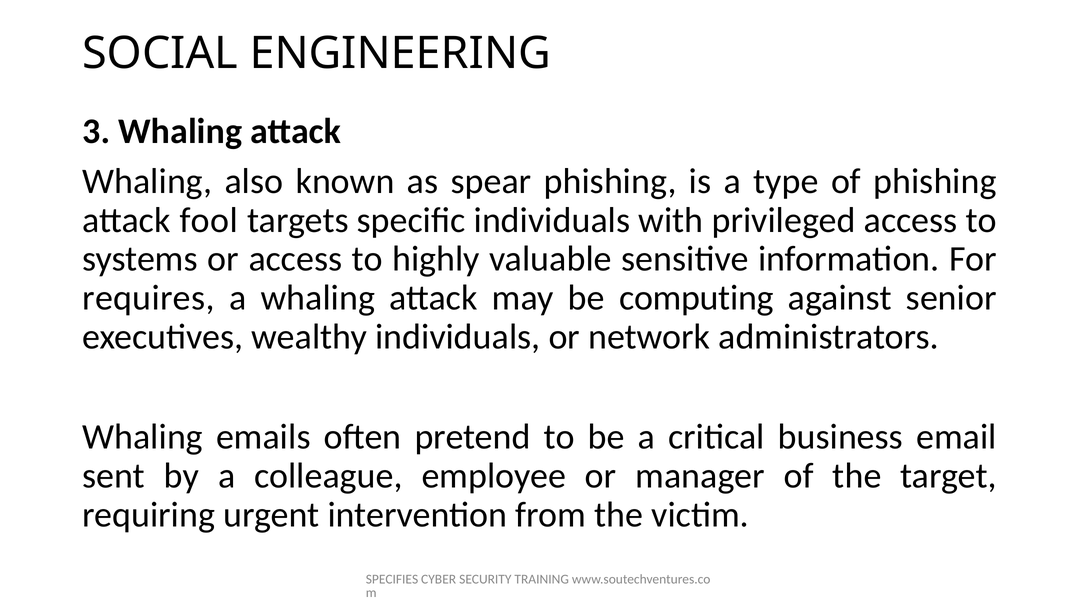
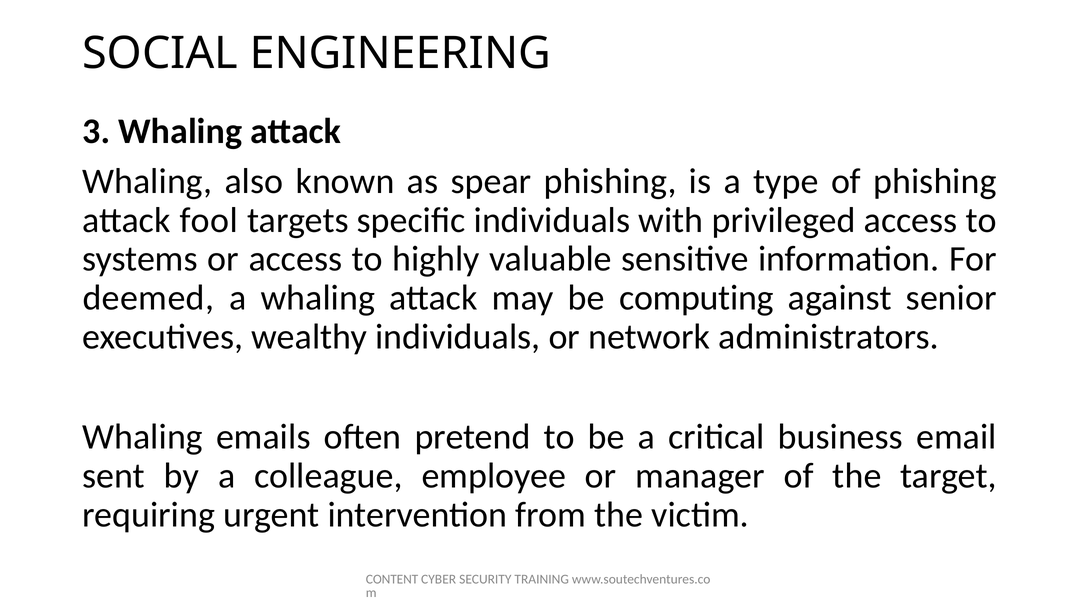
requires: requires -> deemed (148, 298)
SPECIFIES: SPECIFIES -> CONTENT (392, 580)
